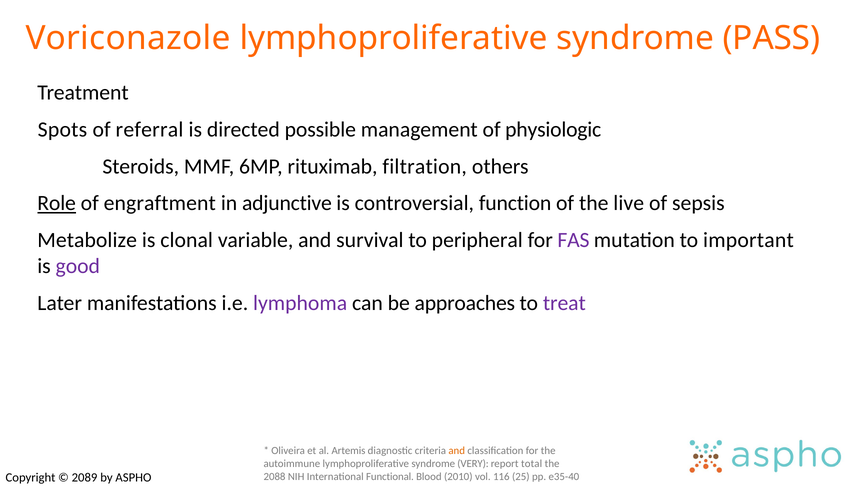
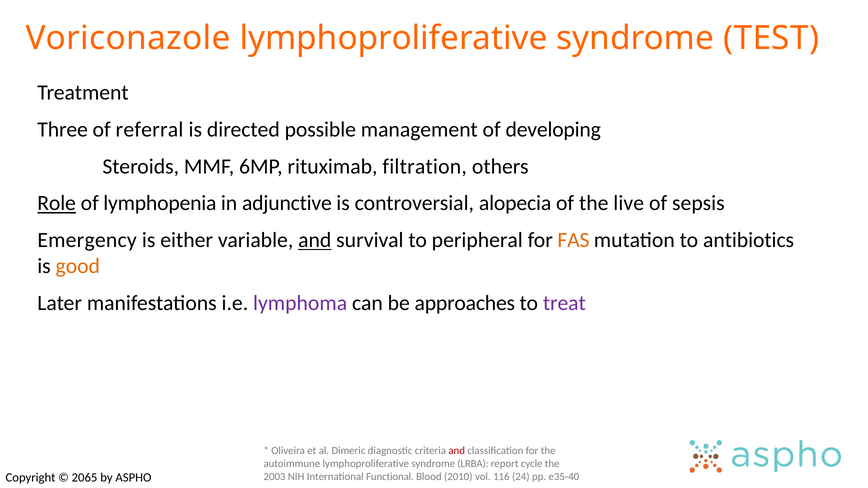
PASS: PASS -> TEST (771, 38)
Spots: Spots -> Three (63, 130)
physiologic: physiologic -> developing (553, 130)
engraftment: engraftment -> lymphopenia (160, 203)
function: function -> alopecia (515, 203)
Metabolize: Metabolize -> Emergency (87, 240)
clonal: clonal -> either (187, 240)
and underline: none -> present (315, 240)
FAS colour: purple -> orange (573, 240)
important: important -> antibiotics (749, 240)
good colour: purple -> orange (78, 266)
Artemis: Artemis -> Dimeric (348, 451)
and colour: orange -> red (457, 451)
VERY: VERY -> LRBA (473, 464)
total: total -> cycle (532, 464)
2088: 2088 -> 2003 (275, 477)
25: 25 -> 24 (521, 477)
2089: 2089 -> 2065 (85, 478)
